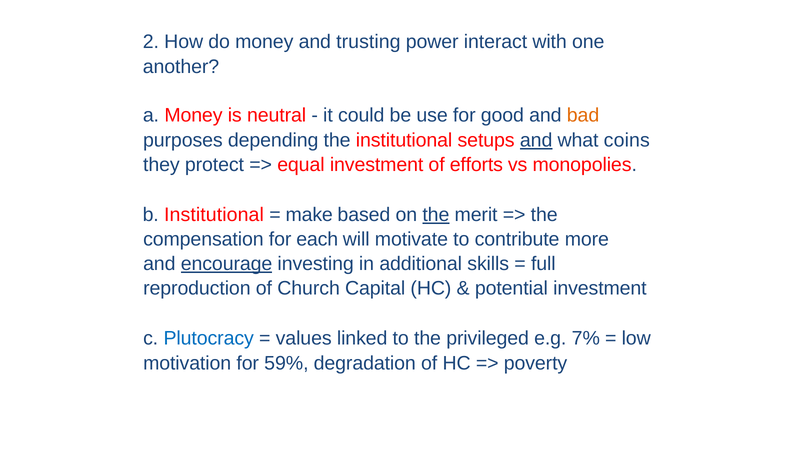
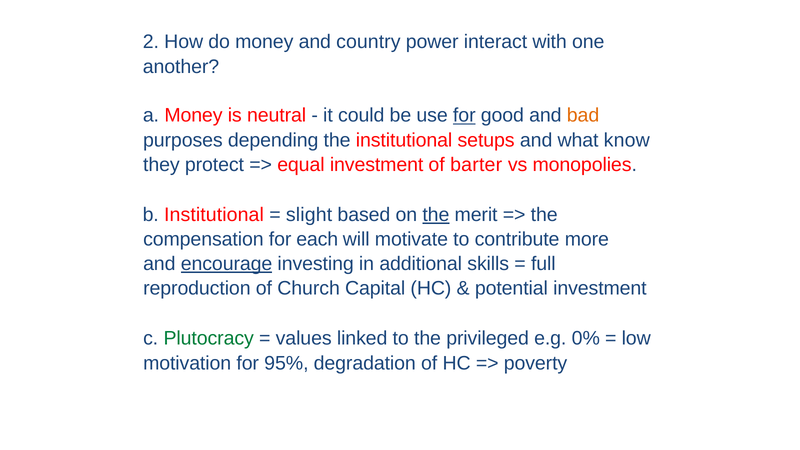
trusting: trusting -> country (368, 42)
for underline: none -> present (464, 116)
and underline: present -> none (536, 140)
coins: coins -> know (627, 140)
efforts: efforts -> barter (476, 165)
make: make -> slight (309, 215)
Plutocracy colour: blue -> green (209, 338)
7%: 7% -> 0% (586, 338)
59%: 59% -> 95% (286, 363)
